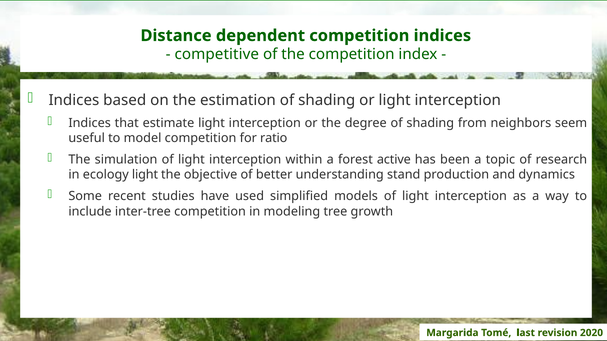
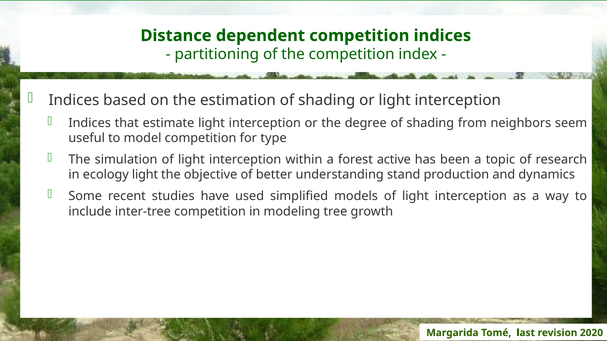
competitive: competitive -> partitioning (217, 55)
ratio: ratio -> type (274, 138)
